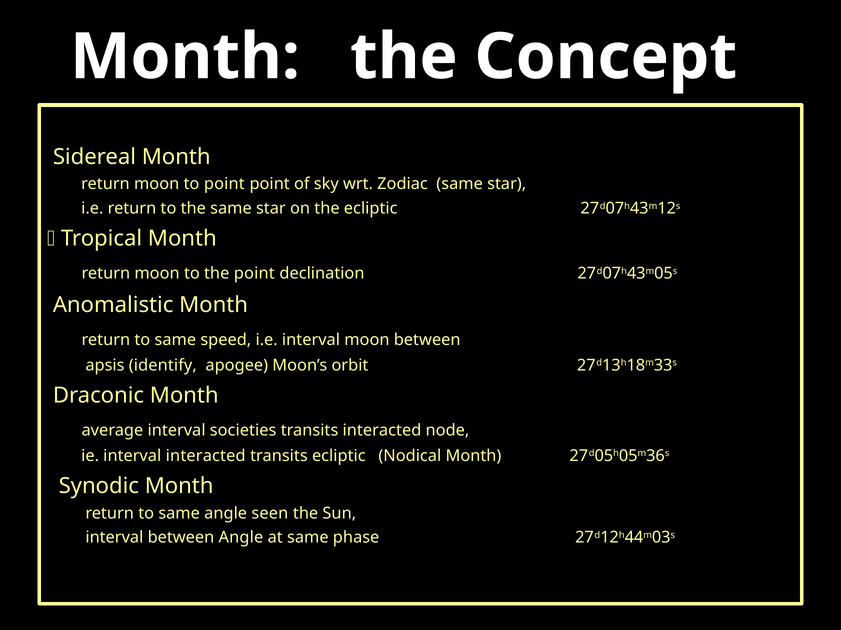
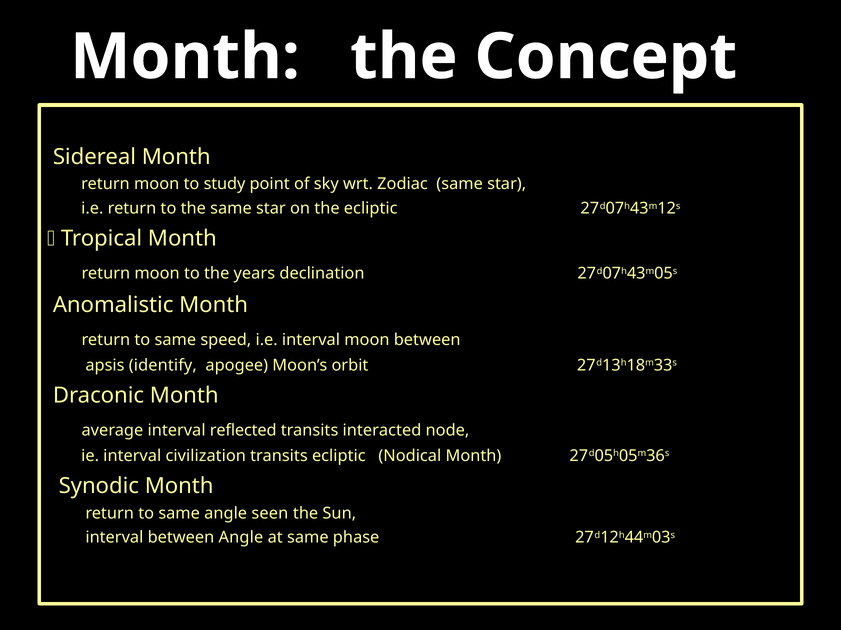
to point: point -> study (224, 184)
the point: point -> years (254, 274)
societies: societies -> reflected (243, 431)
interval interacted: interacted -> civilization (206, 456)
